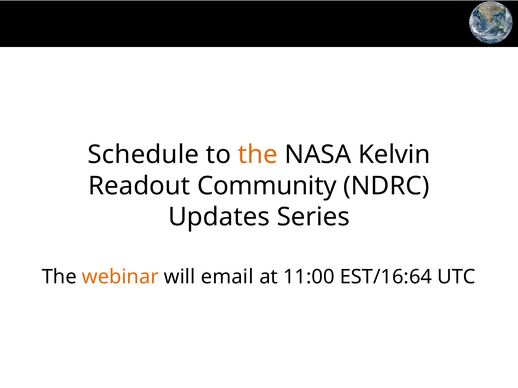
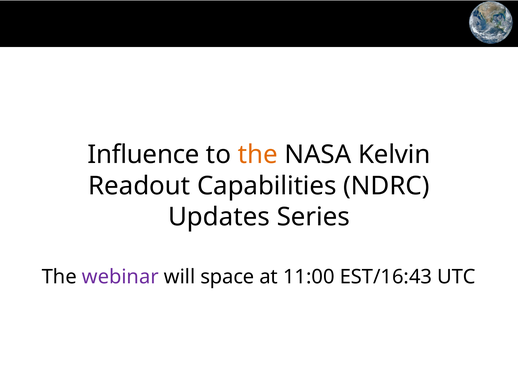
Schedule: Schedule -> Influence (144, 155)
Community: Community -> Capabilities (267, 186)
webinar colour: orange -> purple (120, 277)
email: email -> space (227, 277)
EST/16:64: EST/16:64 -> EST/16:43 (386, 277)
